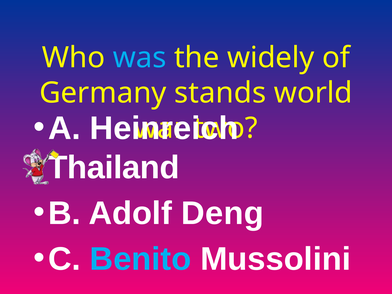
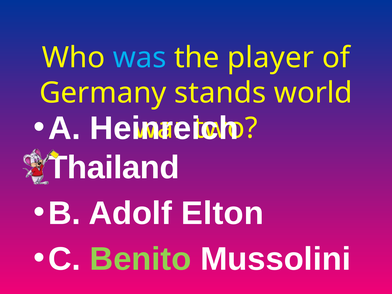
widely: widely -> player (271, 58)
Deng: Deng -> Elton (222, 213)
Benito colour: light blue -> light green (140, 259)
